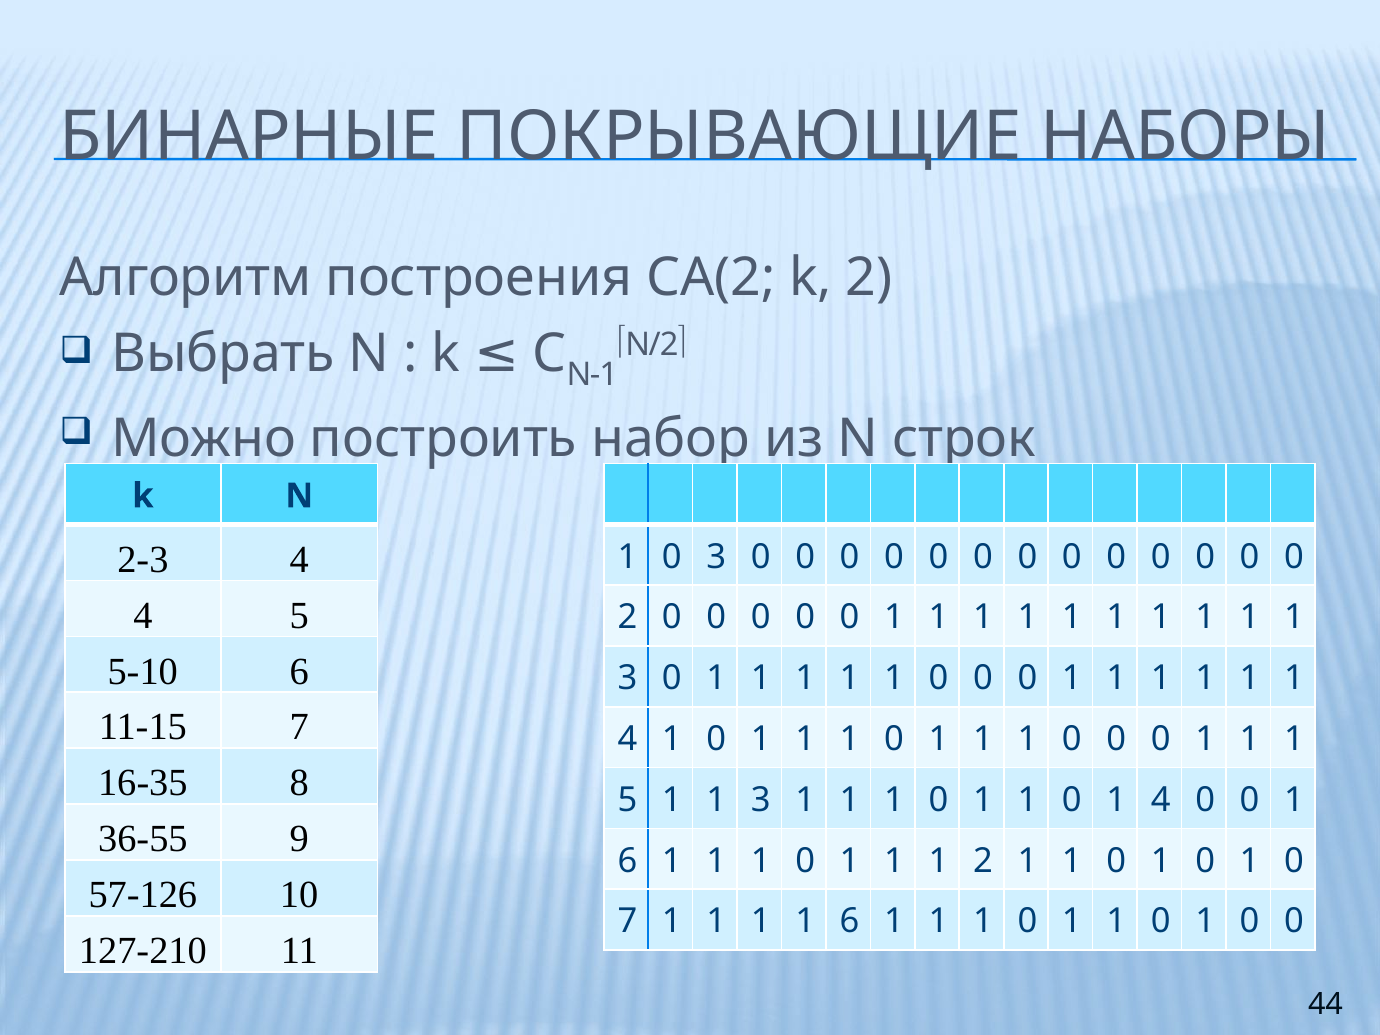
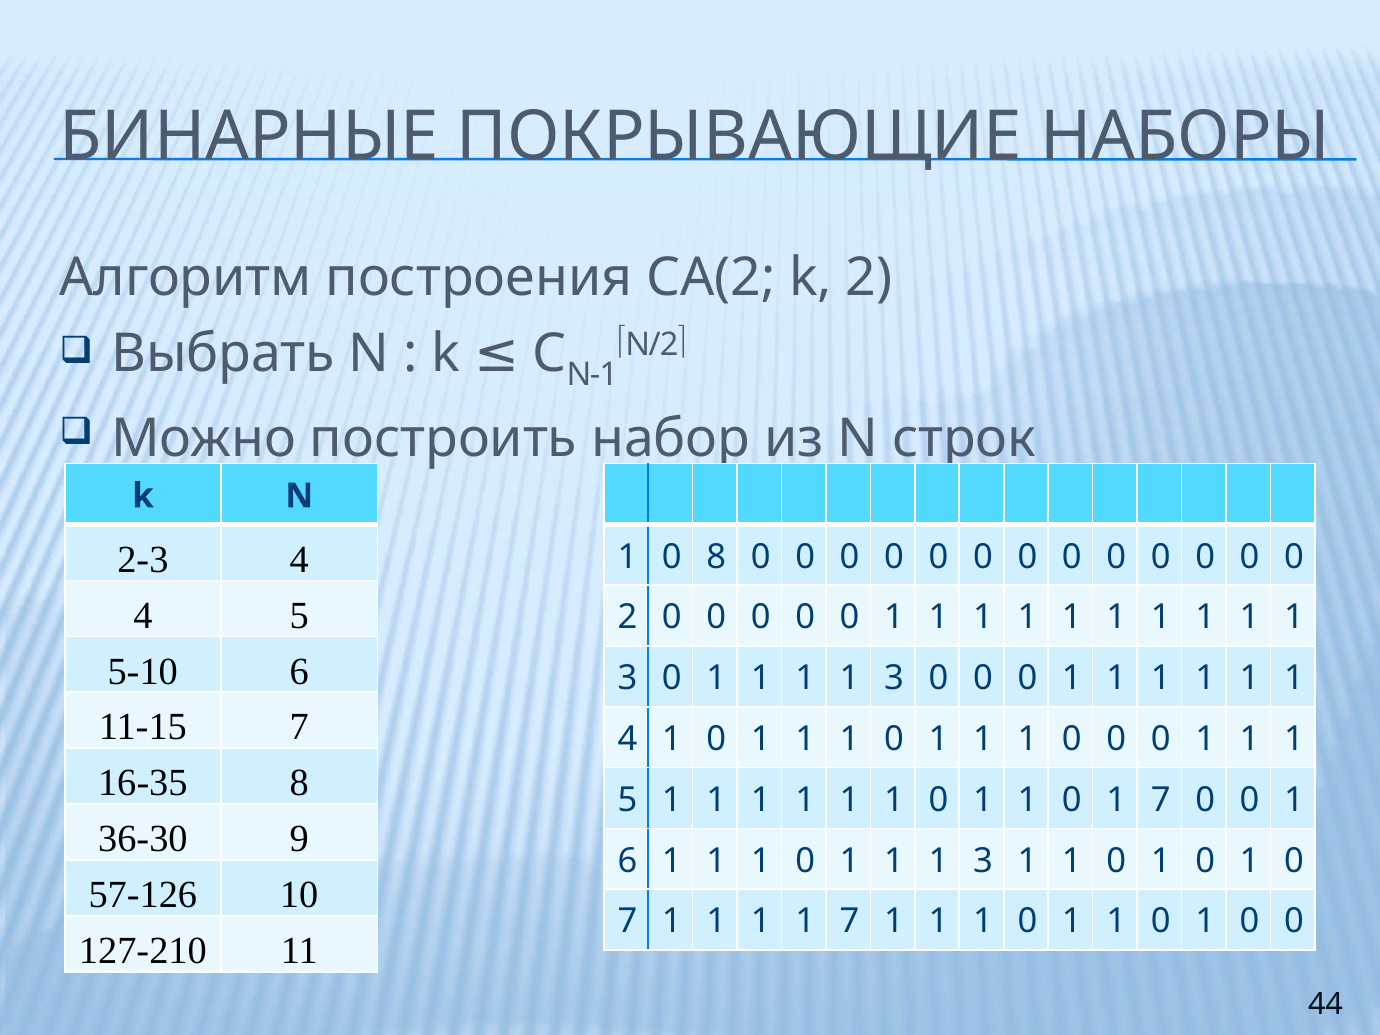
0 3: 3 -> 8 (716, 557)
1: 1 -> 3 (894, 678)
5 1 1 3: 3 -> 1 (761, 800)
0 1 4: 4 -> 7 (1161, 800)
36-55: 36-55 -> 36-30 (143, 839)
2: 2 -> 3 (983, 861)
1 1 6: 6 -> 7 (850, 921)
